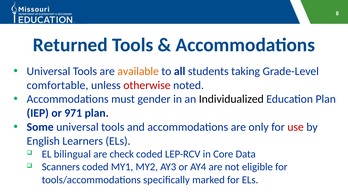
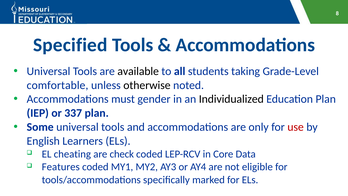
Returned: Returned -> Specified (70, 45)
available colour: orange -> black (138, 71)
otherwise colour: red -> black (147, 85)
971: 971 -> 337 (73, 113)
bilingual: bilingual -> cheating (72, 154)
Scanners: Scanners -> Features (61, 167)
